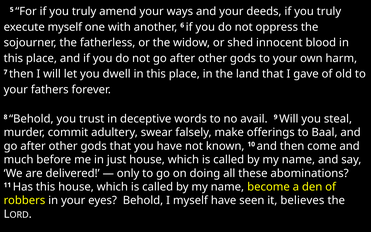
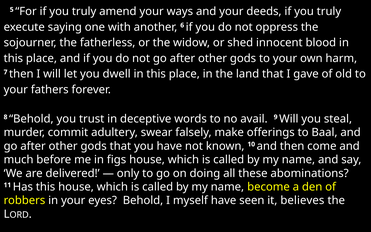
execute myself: myself -> saying (65, 27)
just: just -> figs (117, 160)
